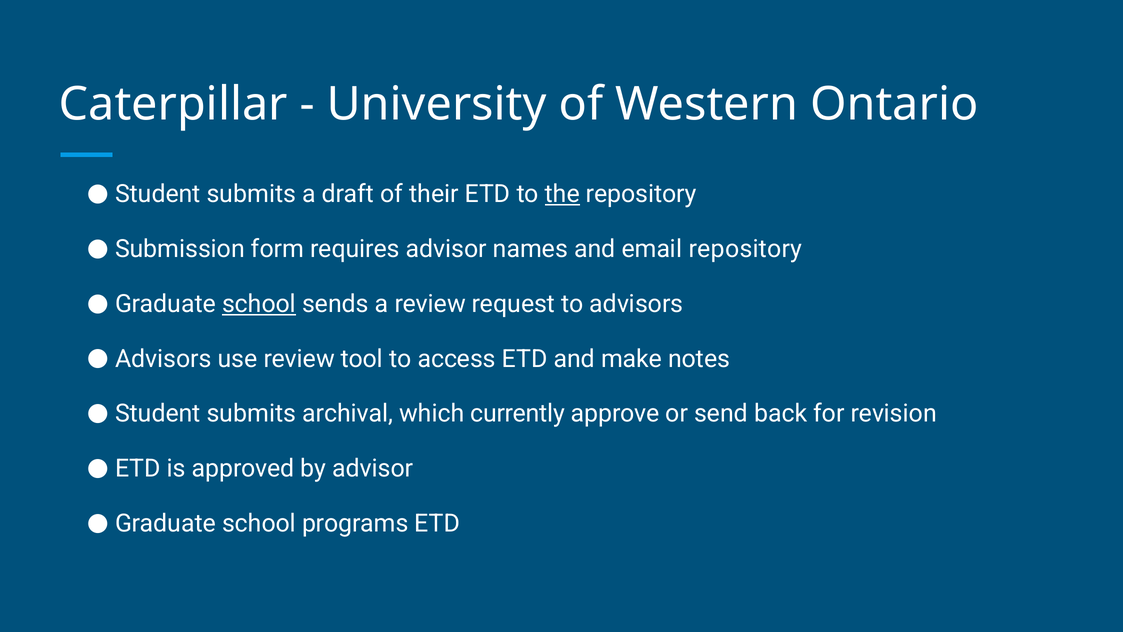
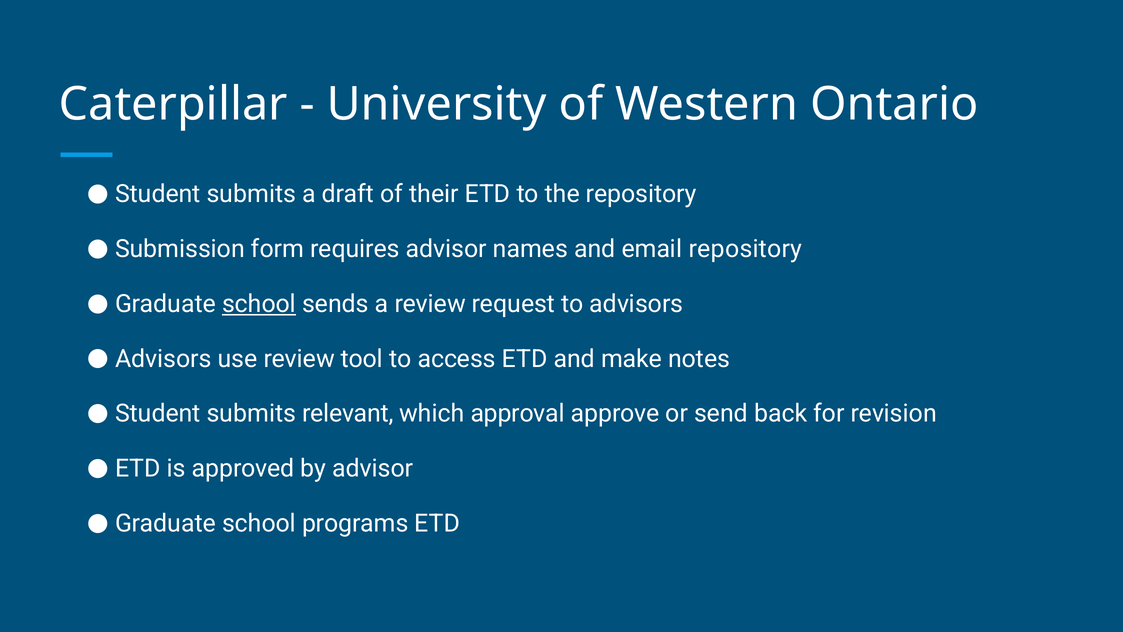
the underline: present -> none (562, 194)
archival: archival -> relevant (348, 414)
currently: currently -> approval (518, 414)
